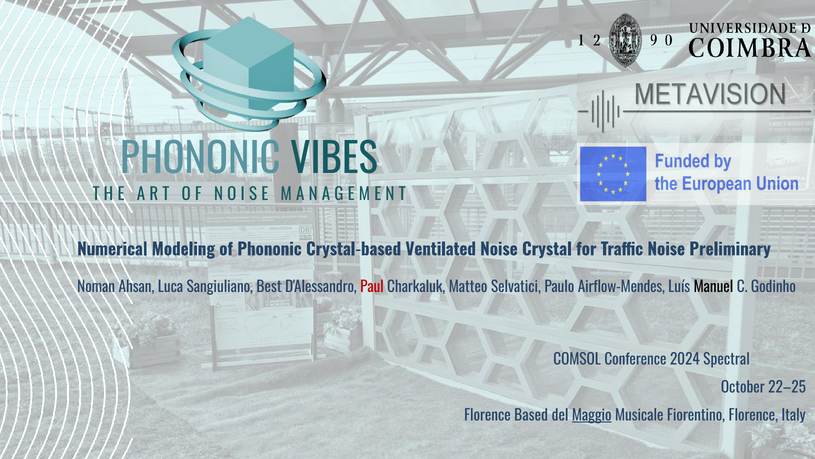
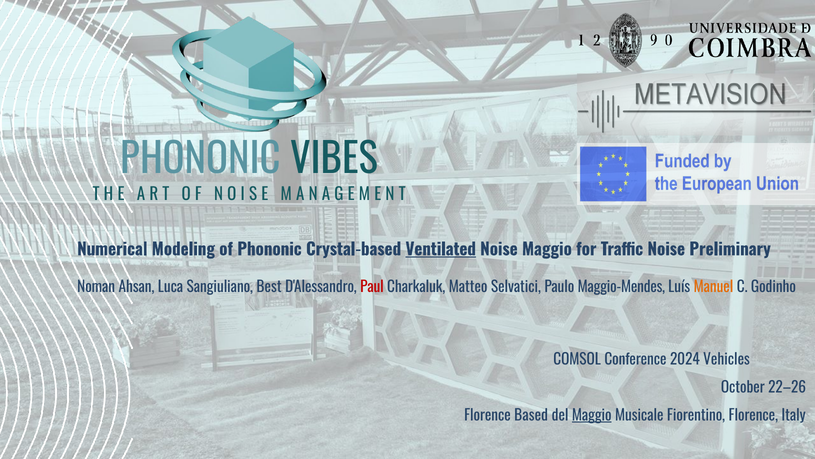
Ventilated underline: none -> present (441, 249)
Noise Crystal: Crystal -> Maggio (547, 249)
Airflow-Mendes: Airflow-Mendes -> Maggio-Mendes (621, 287)
Manuel colour: black -> orange (713, 287)
Spectral: Spectral -> Vehicles (727, 359)
22–25: 22–25 -> 22–26 (787, 387)
